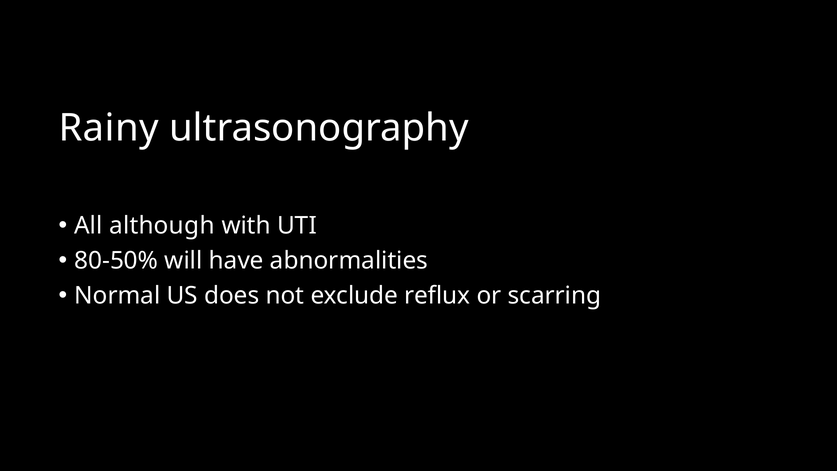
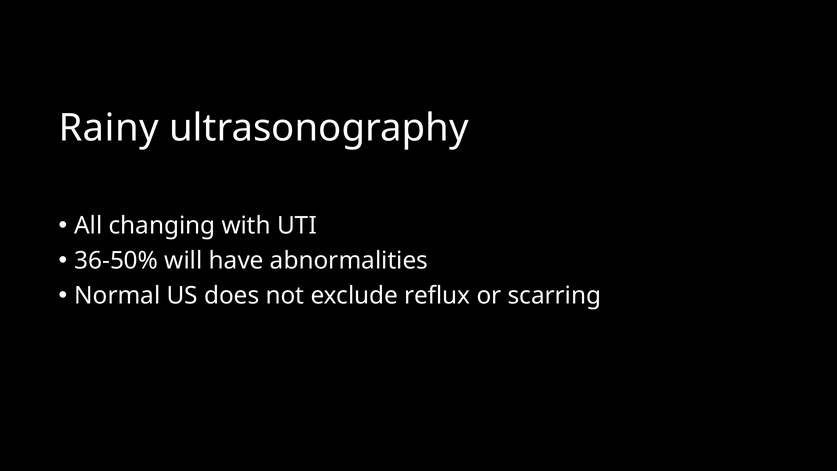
although: although -> changing (162, 225)
80-50%: 80-50% -> 36-50% (116, 261)
